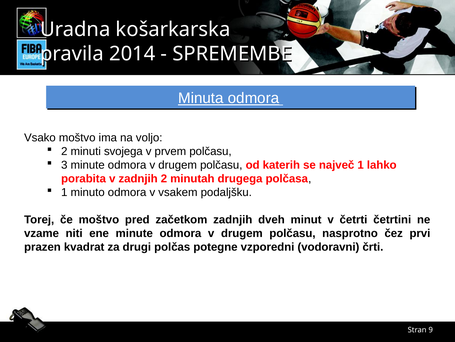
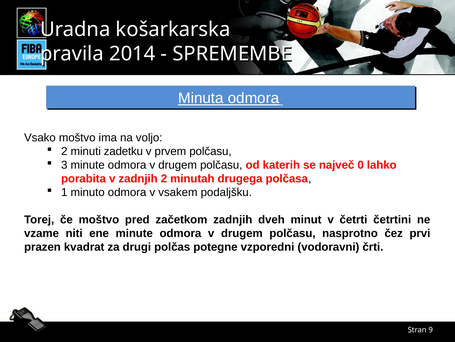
svojega: svojega -> zadetku (123, 151)
največ 1: 1 -> 0 (361, 165)
